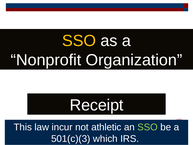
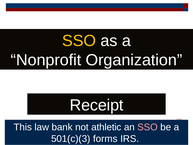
incur: incur -> bank (62, 127)
SSO colour: light green -> pink (148, 127)
which: which -> forms (105, 139)
